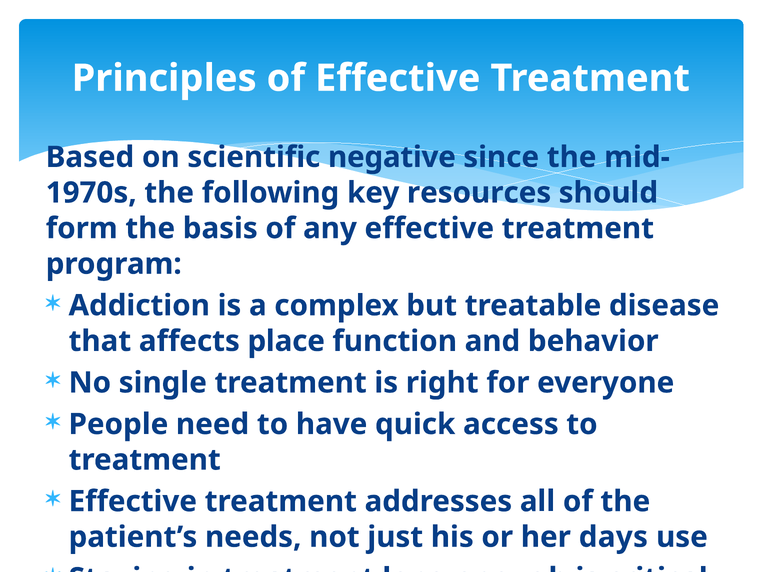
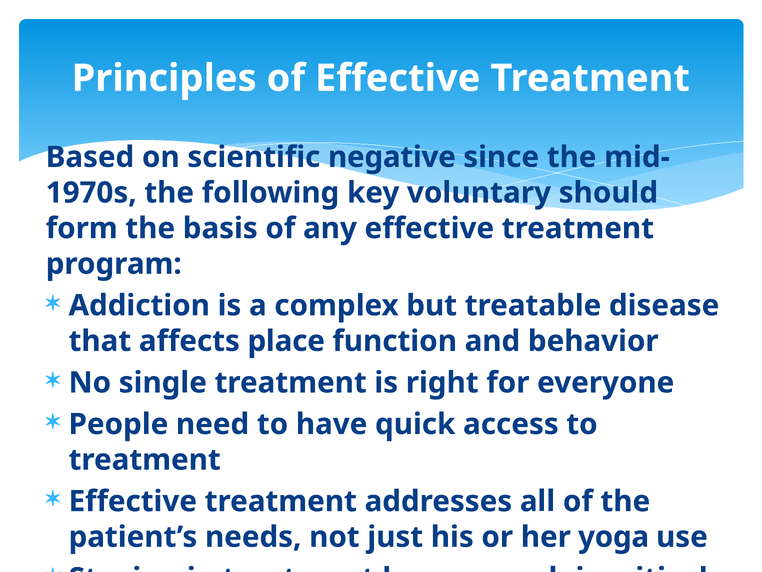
resources: resources -> voluntary (479, 193)
days: days -> yoga (614, 537)
